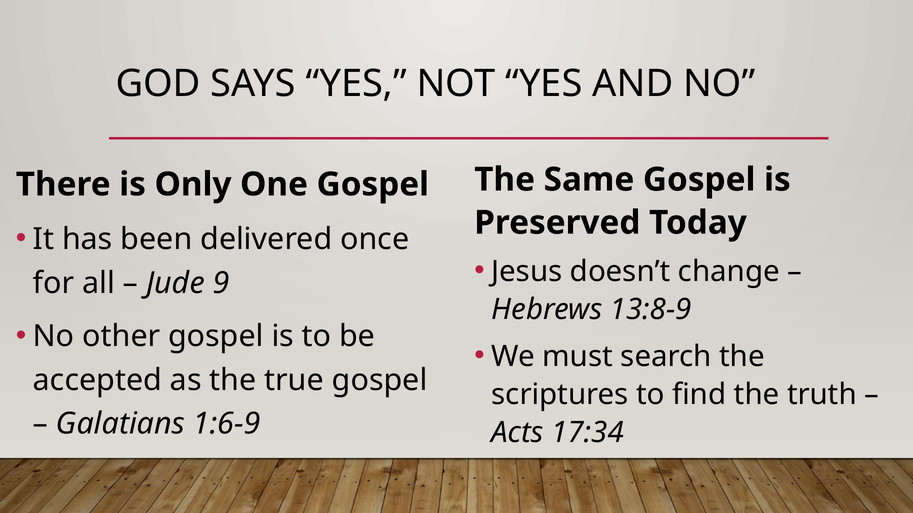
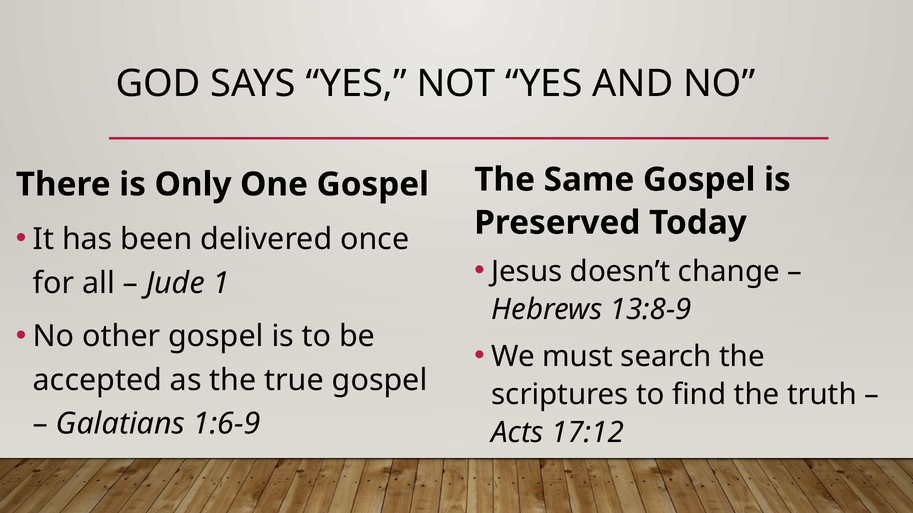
9: 9 -> 1 (221, 283)
17:34: 17:34 -> 17:12 (588, 433)
